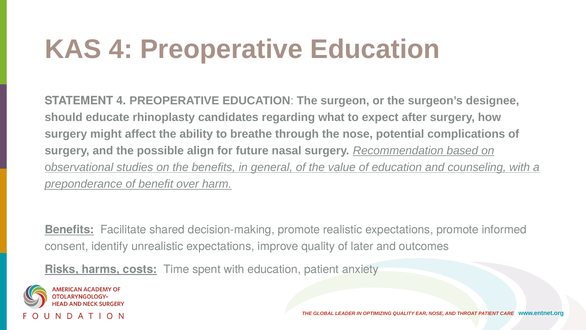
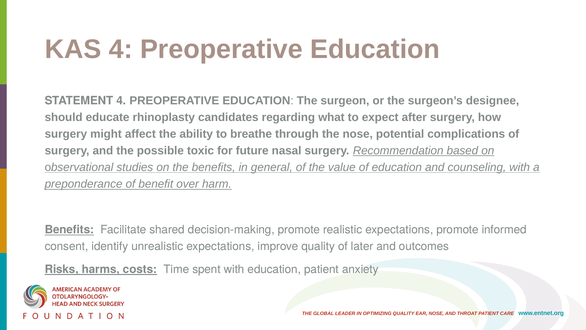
align: align -> toxic (201, 151)
